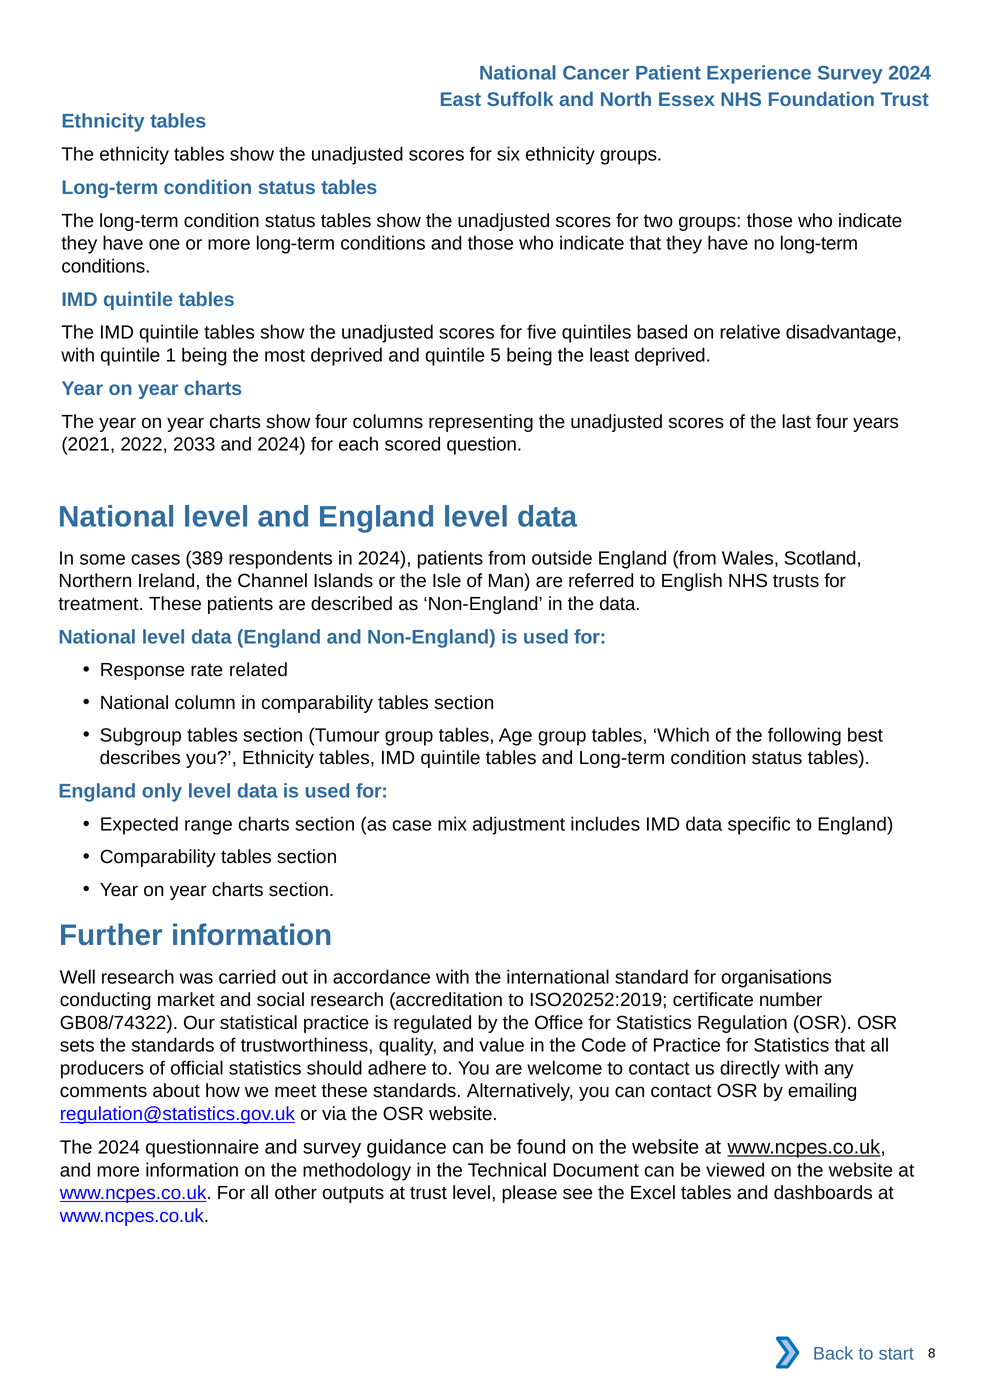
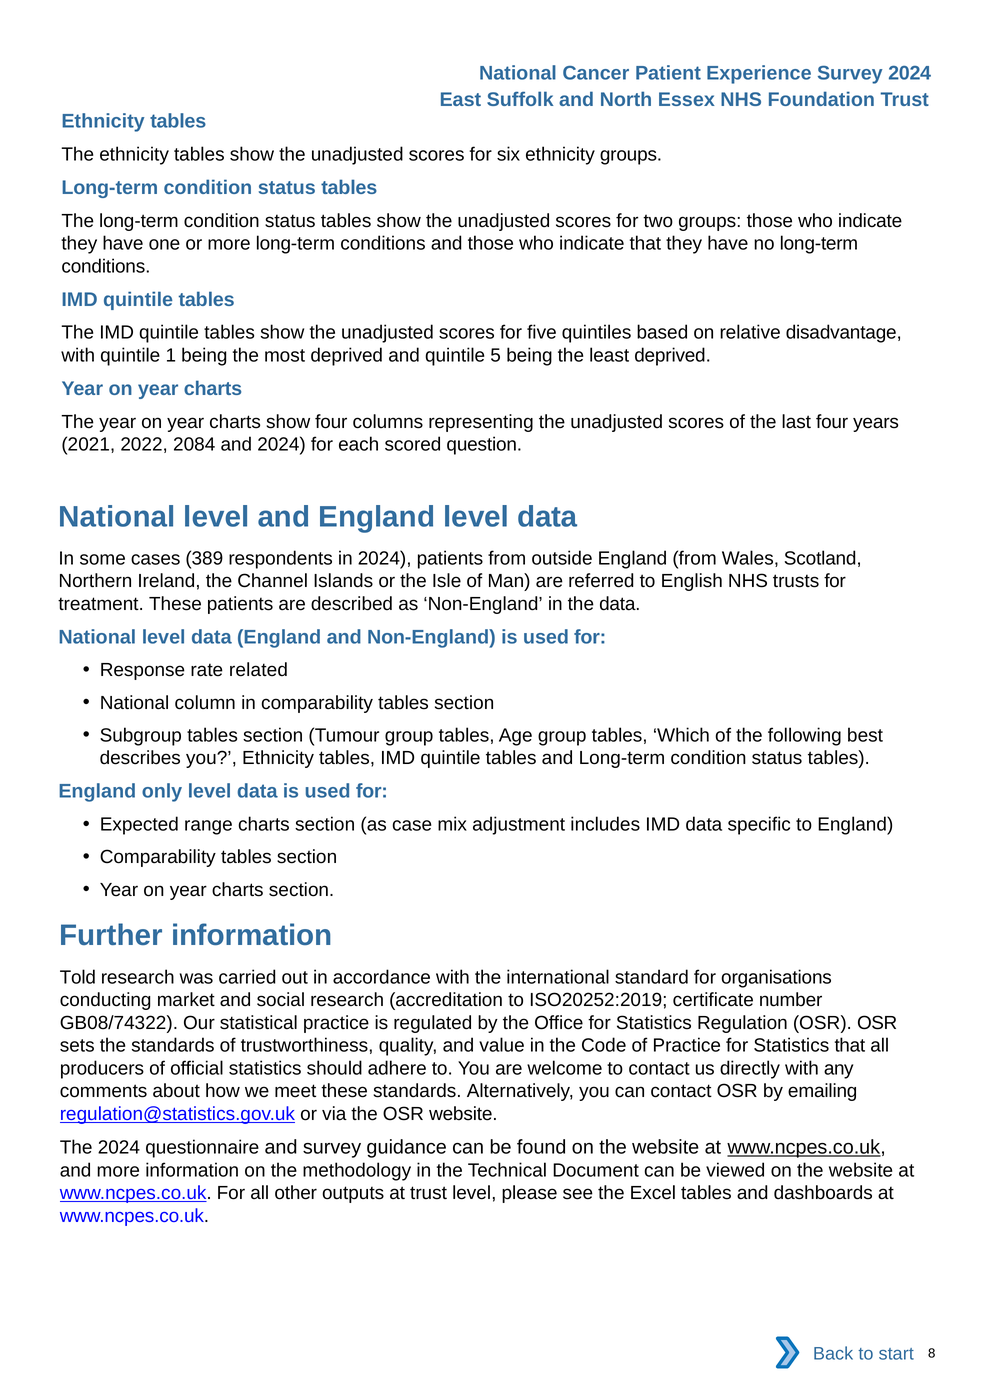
2033: 2033 -> 2084 (194, 445)
Well: Well -> Told (78, 978)
